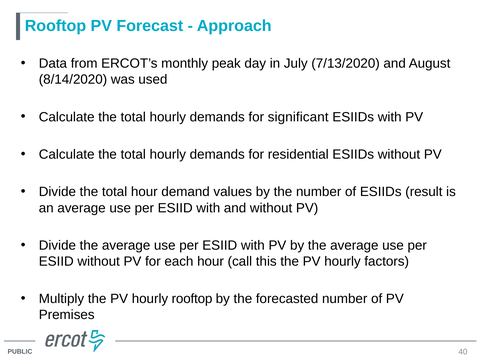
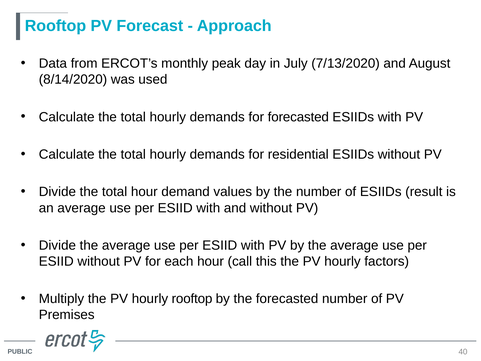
for significant: significant -> forecasted (298, 117)
